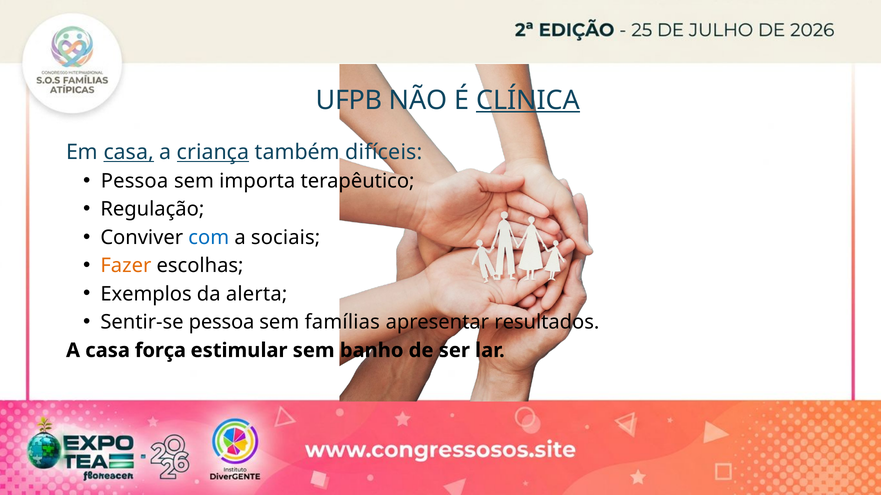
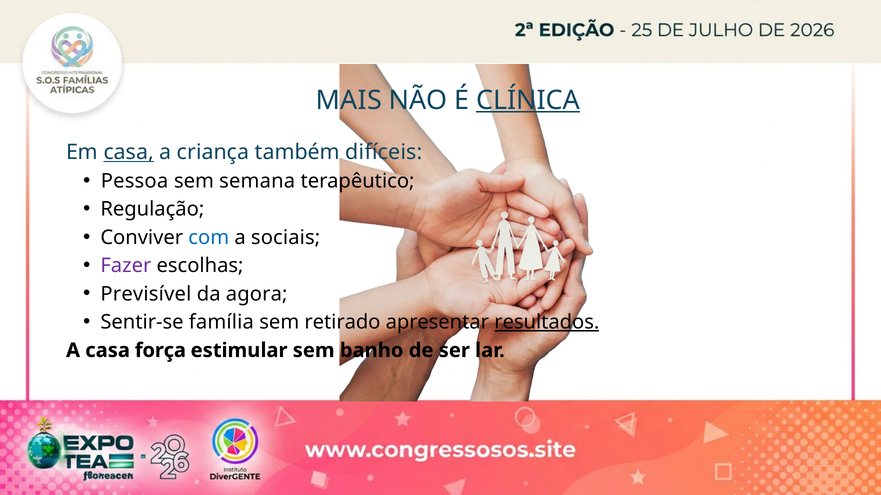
UFPB: UFPB -> MAIS (349, 100)
criança underline: present -> none (213, 152)
importa: importa -> semana (257, 181)
Fazer colour: orange -> purple (126, 266)
Exemplos: Exemplos -> Previsível (146, 294)
alerta: alerta -> agora (257, 294)
Sentir-se pessoa: pessoa -> família (221, 323)
famílias: famílias -> retirado (342, 323)
resultados underline: none -> present (547, 323)
